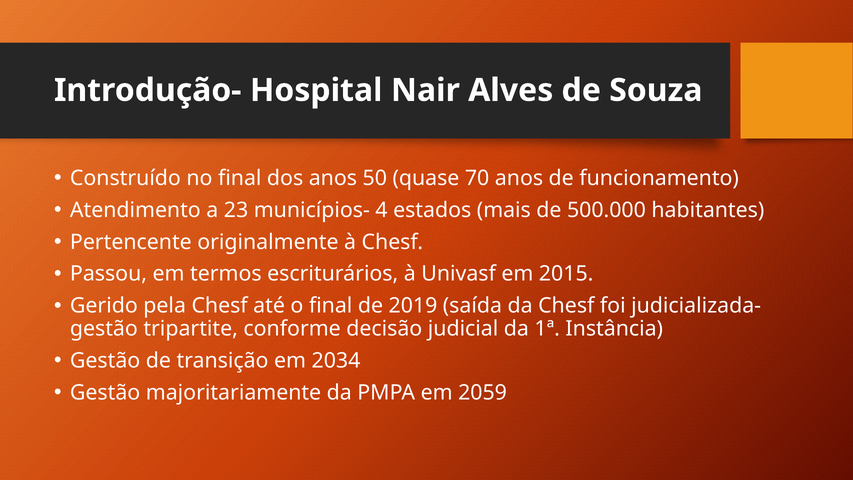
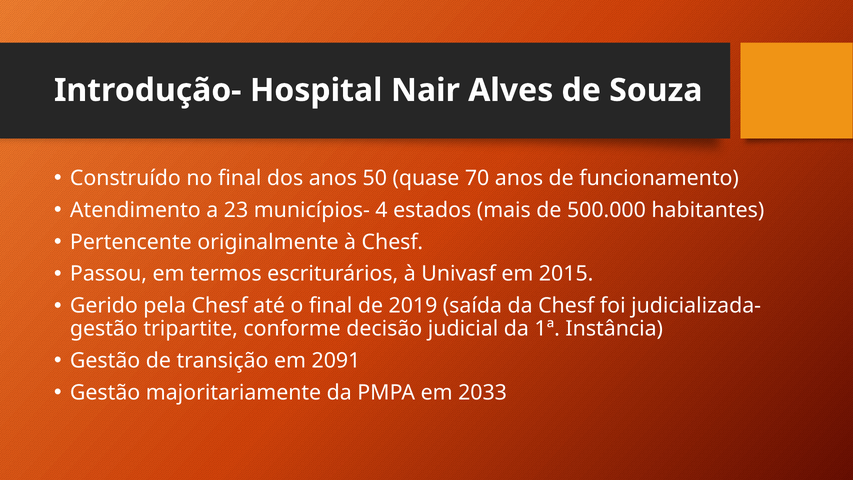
2034: 2034 -> 2091 (336, 361)
2059: 2059 -> 2033 (483, 393)
